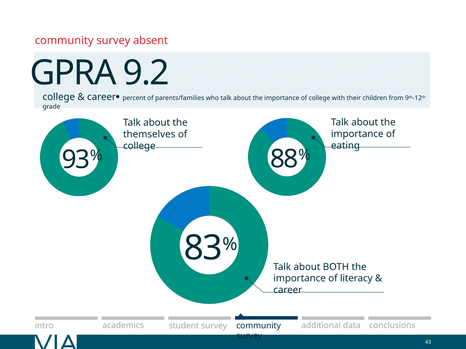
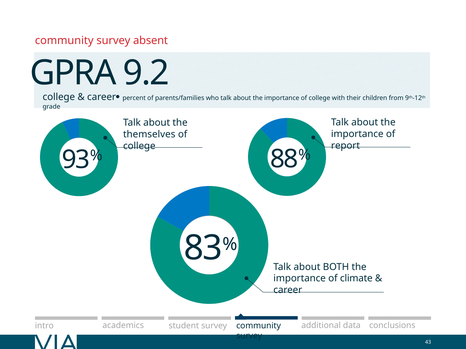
eating: eating -> report (346, 146)
literacy: literacy -> climate (356, 279)
